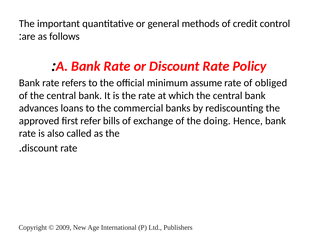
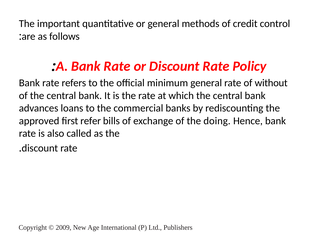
minimum assume: assume -> general (206, 83)
obliged: obliged -> without (271, 83)
